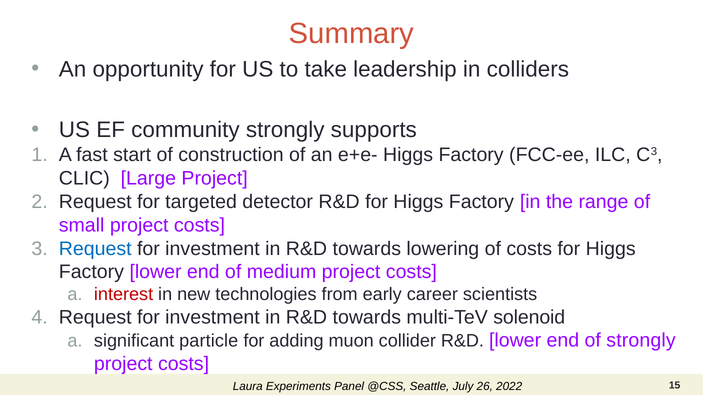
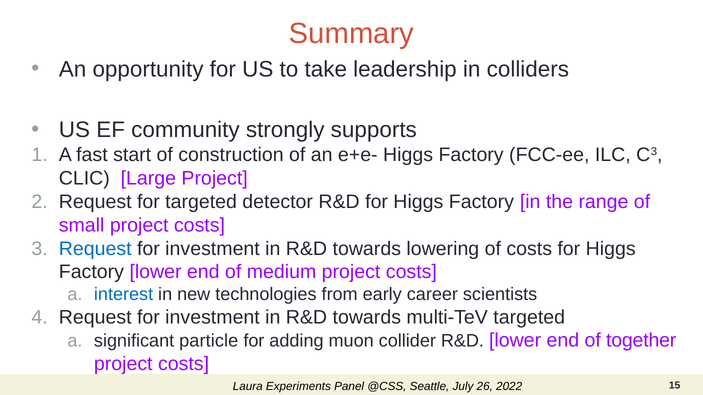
interest colour: red -> blue (124, 295)
multi-TeV solenoid: solenoid -> targeted (529, 317)
of strongly: strongly -> together (641, 341)
